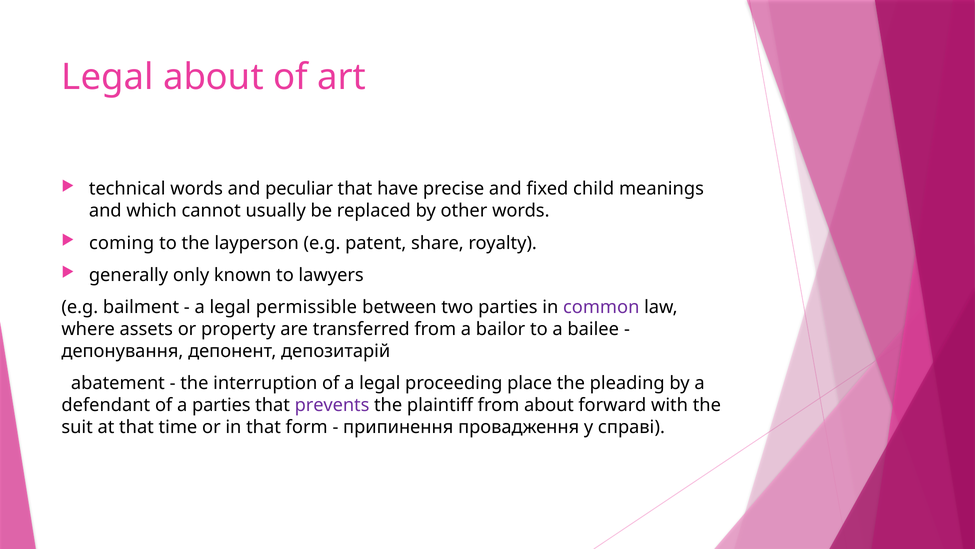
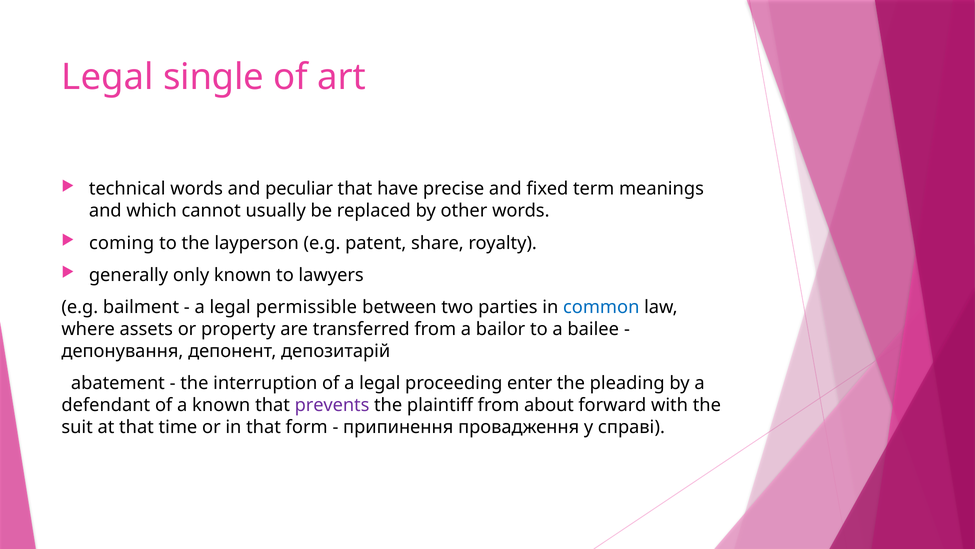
Legal about: about -> single (213, 77)
child: child -> term (594, 189)
common colour: purple -> blue (601, 307)
place: place -> enter (530, 383)
a parties: parties -> known (221, 405)
